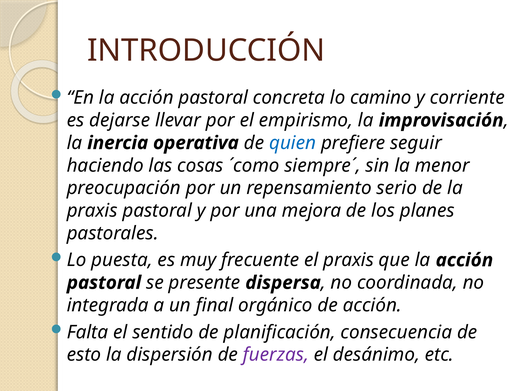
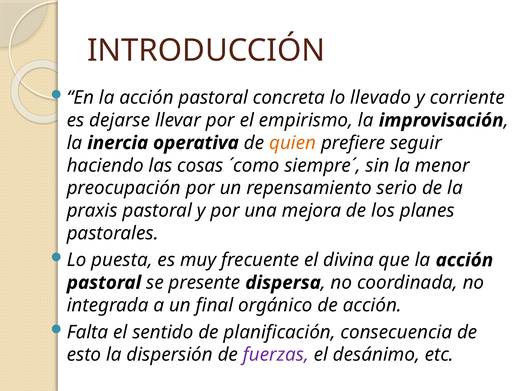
camino: camino -> llevado (381, 98)
quien colour: blue -> orange (293, 143)
el praxis: praxis -> divina (349, 260)
